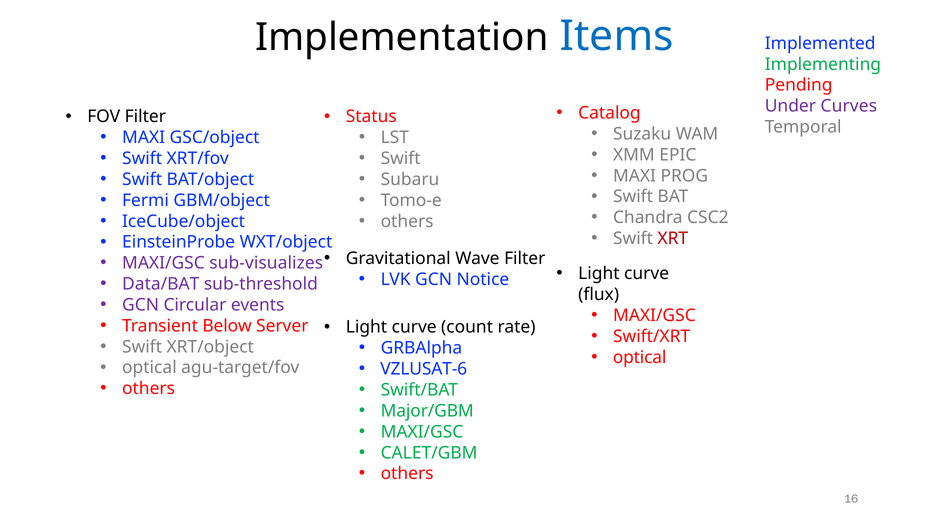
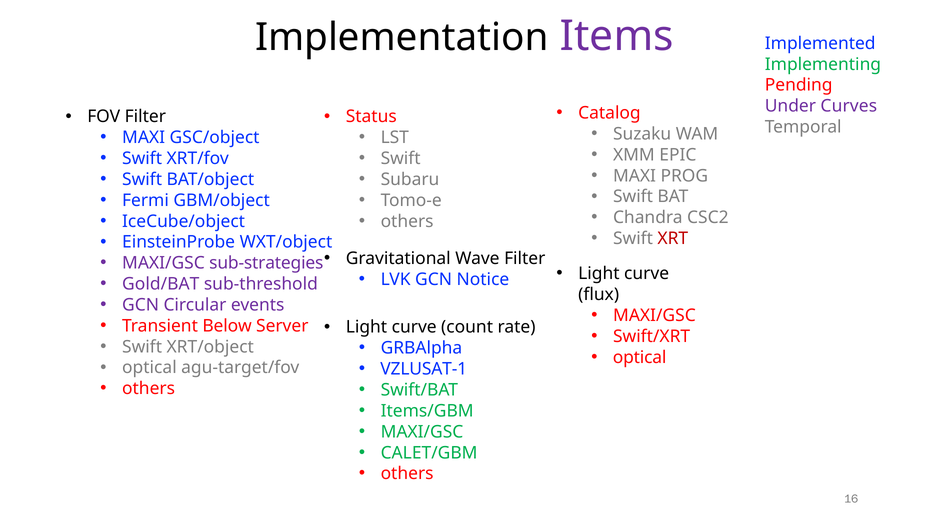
Items colour: blue -> purple (617, 36)
sub-visualizes: sub-visualizes -> sub-strategies (266, 263)
Data/BAT: Data/BAT -> Gold/BAT (161, 284)
VZLUSAT-6: VZLUSAT-6 -> VZLUSAT-1 (424, 369)
Major/GBM: Major/GBM -> Items/GBM (427, 411)
